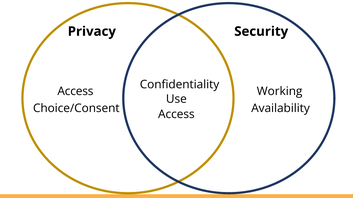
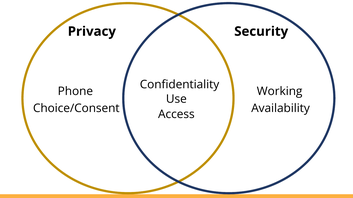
Access: Access -> Phone (75, 92)
